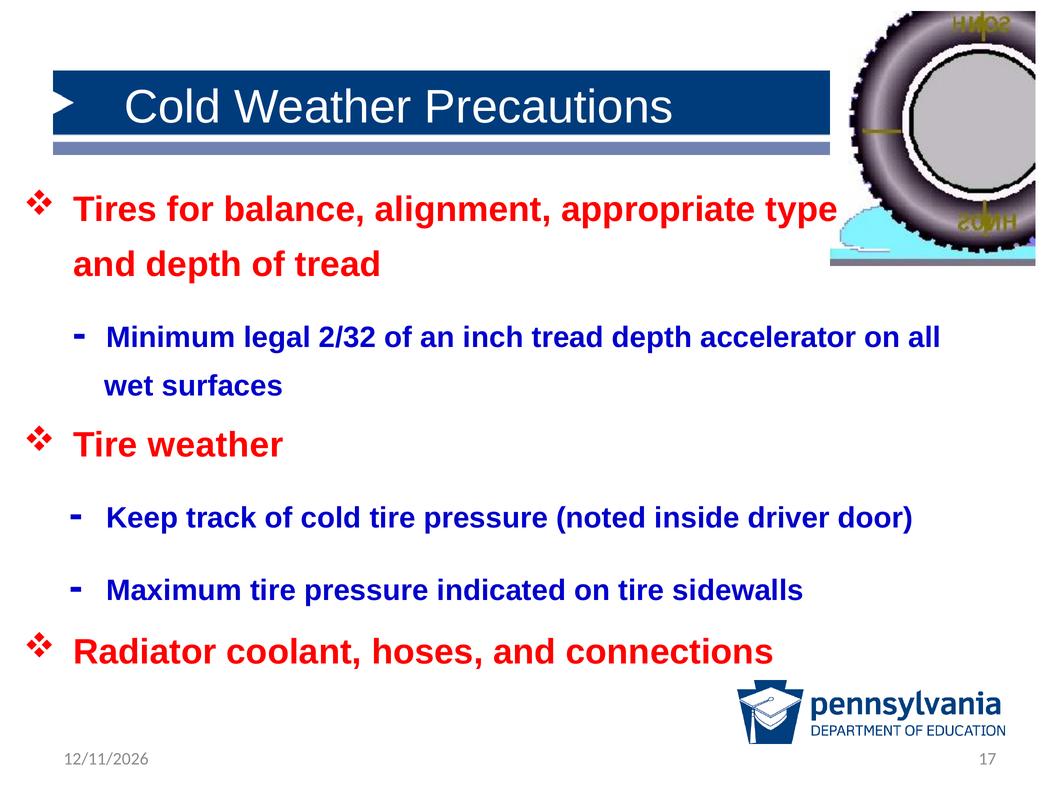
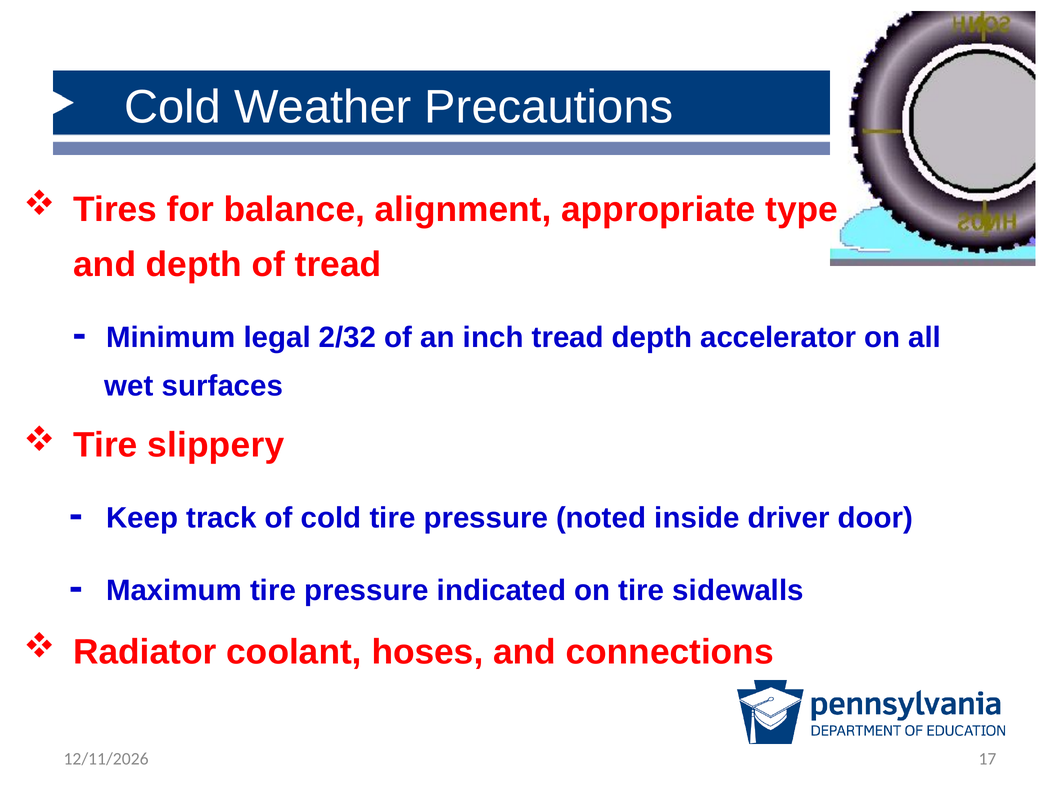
Tire weather: weather -> slippery (216, 445)
